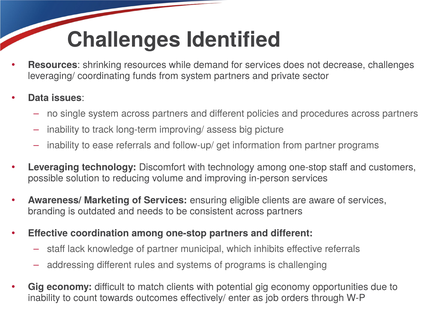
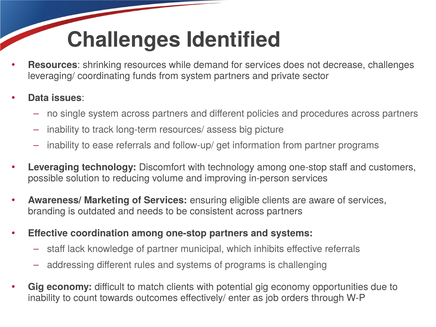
improving/: improving/ -> resources/ (182, 130)
one-stop partners and different: different -> systems (292, 233)
